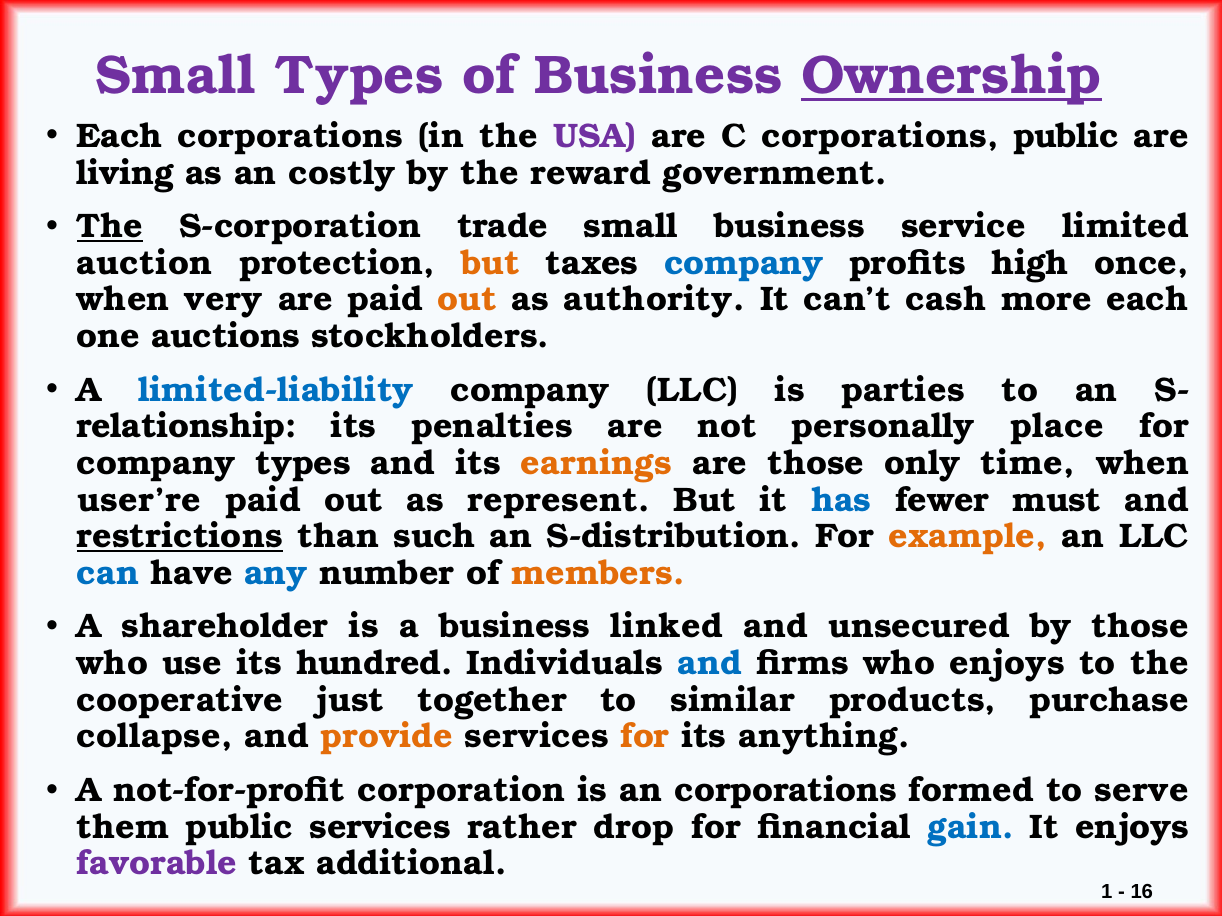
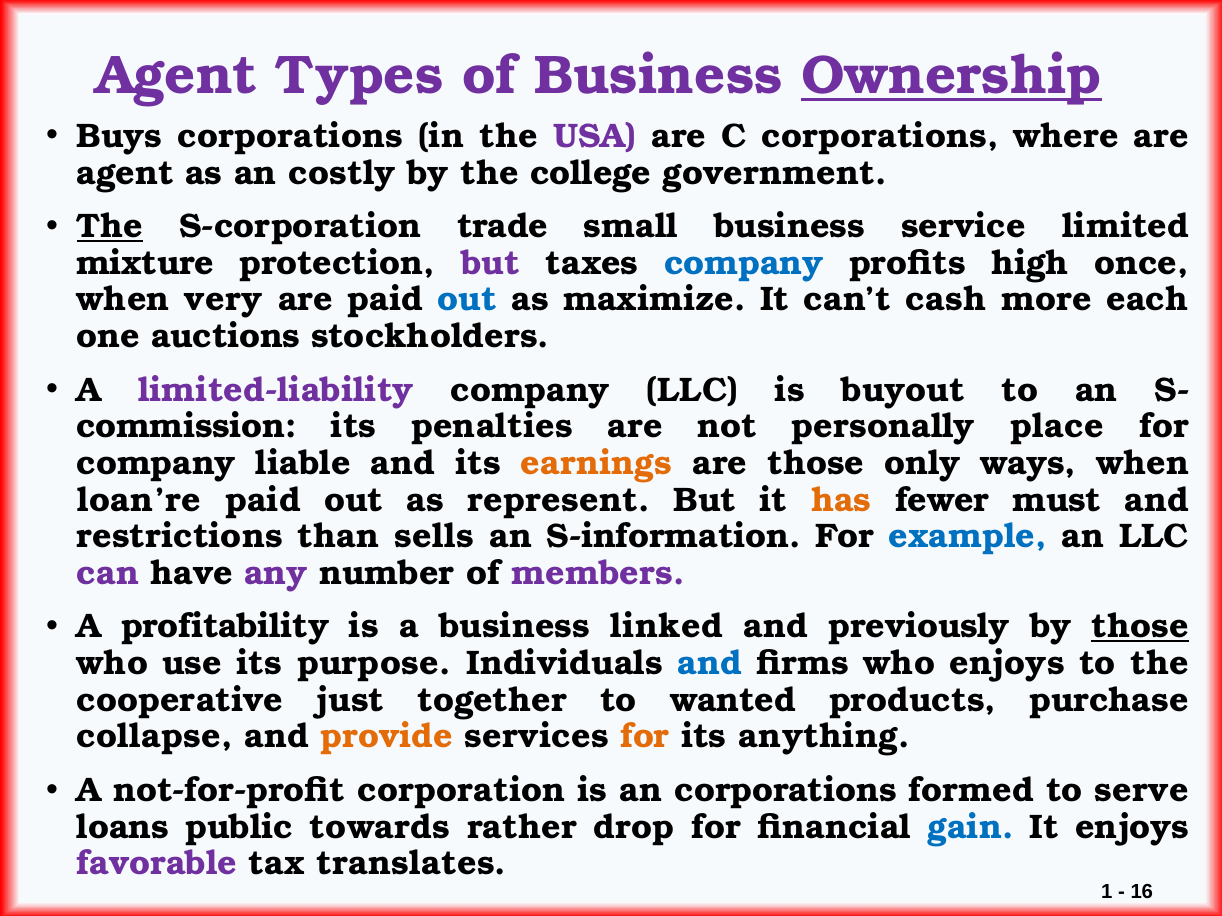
Small: Small -> Agent (176, 76)
Each: Each -> Buys (120, 136)
corporations public: public -> where (1066, 136)
living: living -> agent (125, 173)
reward: reward -> college (591, 173)
auction: auction -> mixture (145, 263)
but colour: orange -> purple (491, 263)
out colour: orange -> blue (467, 300)
authority: authority -> maximize (655, 300)
limited-liability colour: blue -> purple (276, 390)
parties: parties -> buyout (903, 390)
relationship: relationship -> commission (186, 427)
company types: types -> liable (303, 463)
time: time -> ways (1029, 463)
user’re: user’re -> loan’re (139, 500)
has colour: blue -> orange (841, 500)
restrictions underline: present -> none (180, 537)
such: such -> sells (434, 537)
S-distribution: S-distribution -> S-information (674, 537)
example colour: orange -> blue (968, 537)
can colour: blue -> purple (108, 573)
any colour: blue -> purple (276, 573)
members colour: orange -> purple (598, 573)
shareholder: shareholder -> profitability (225, 627)
unsecured: unsecured -> previously (919, 627)
those underline: none -> present (1140, 627)
hundred: hundred -> purpose (374, 664)
similar: similar -> wanted (733, 700)
them: them -> loans (123, 827)
public services: services -> towards (380, 827)
additional: additional -> translates (411, 864)
